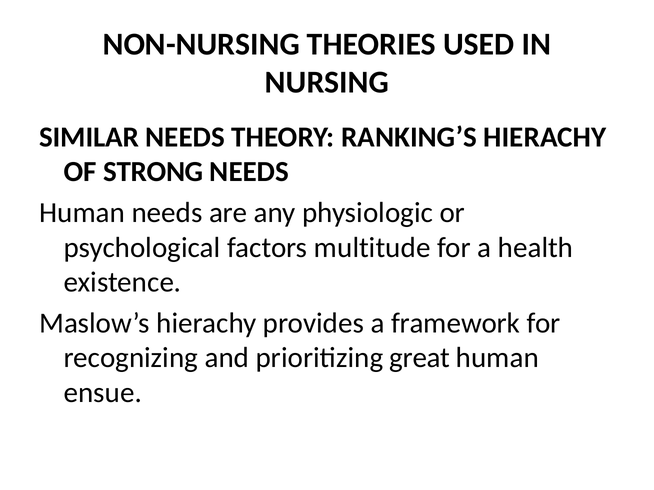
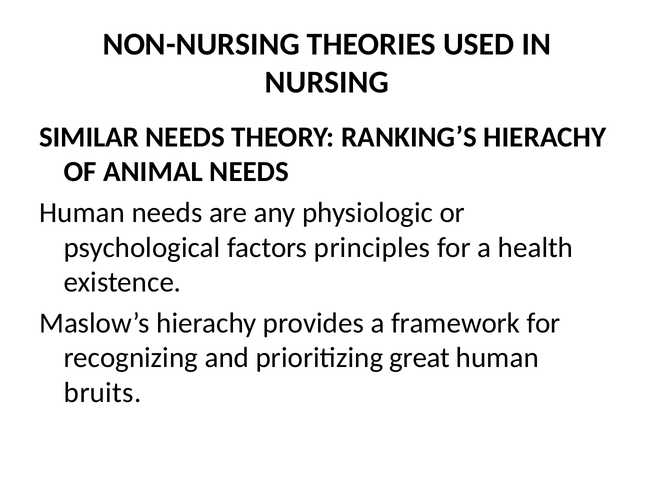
STRONG: STRONG -> ANIMAL (153, 172)
multitude: multitude -> principles (372, 248)
ensue: ensue -> bruits (103, 393)
